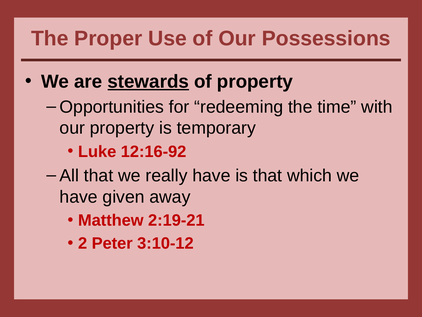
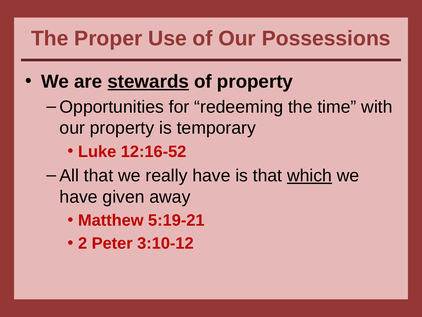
12:16-92: 12:16-92 -> 12:16-52 (154, 151)
which underline: none -> present (310, 175)
2:19-21: 2:19-21 -> 5:19-21 (176, 220)
